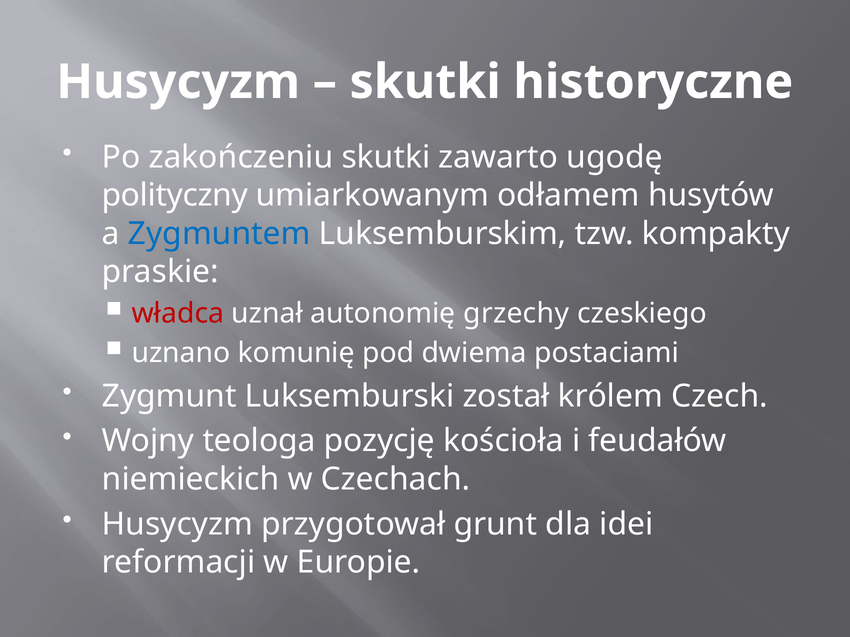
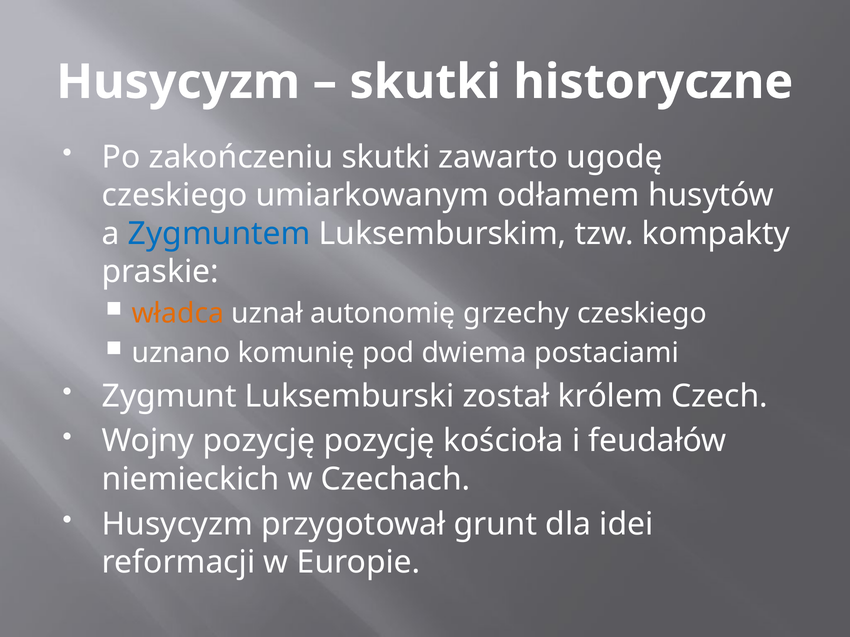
polityczny: polityczny -> czeskiego (175, 196)
władca colour: red -> orange (178, 314)
Wojny teologa: teologa -> pozycję (259, 441)
